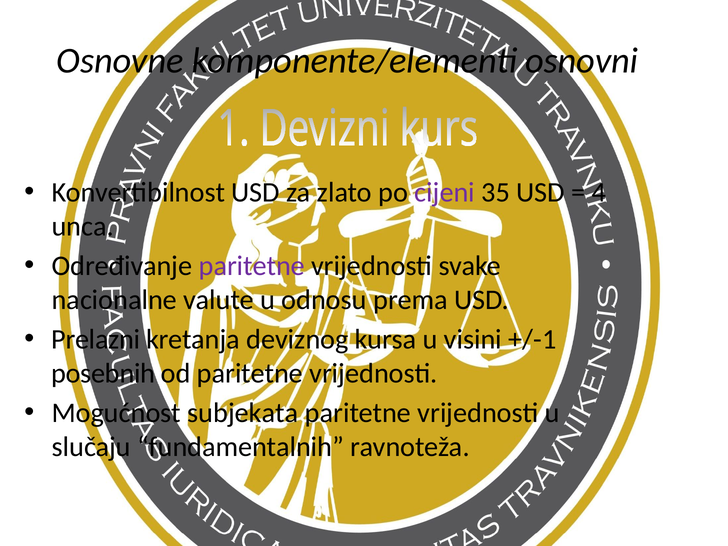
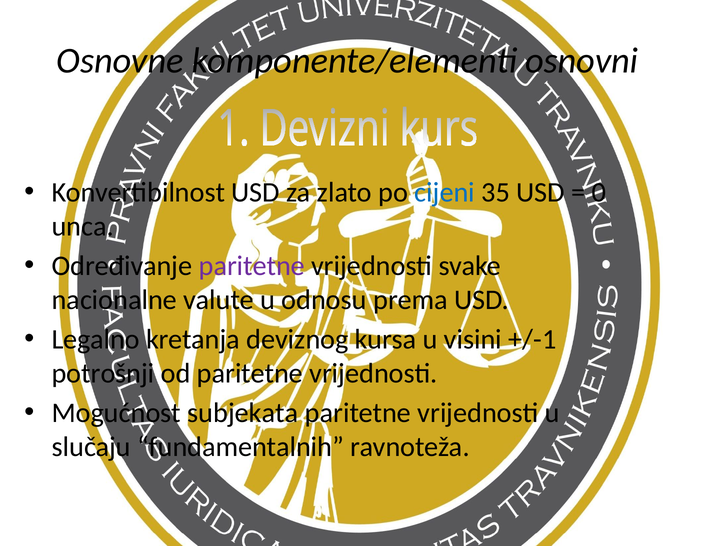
cijeni colour: purple -> blue (445, 192)
4: 4 -> 0 (599, 192)
Prelazni: Prelazni -> Legalno (96, 339)
posebnih: posebnih -> potrošnji (103, 373)
